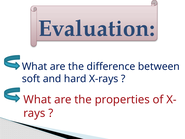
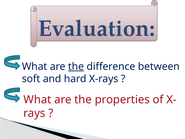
the underline: none -> present (76, 66)
